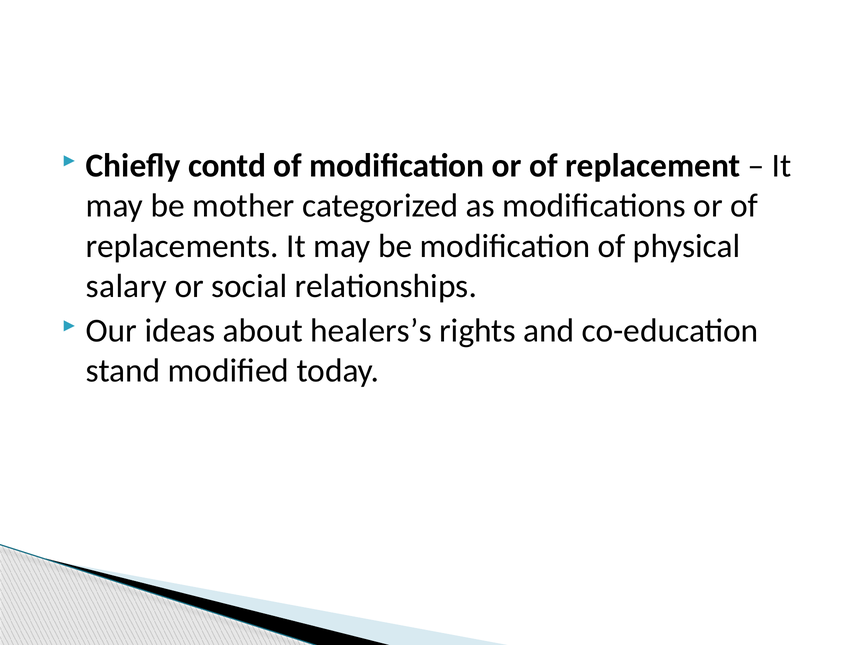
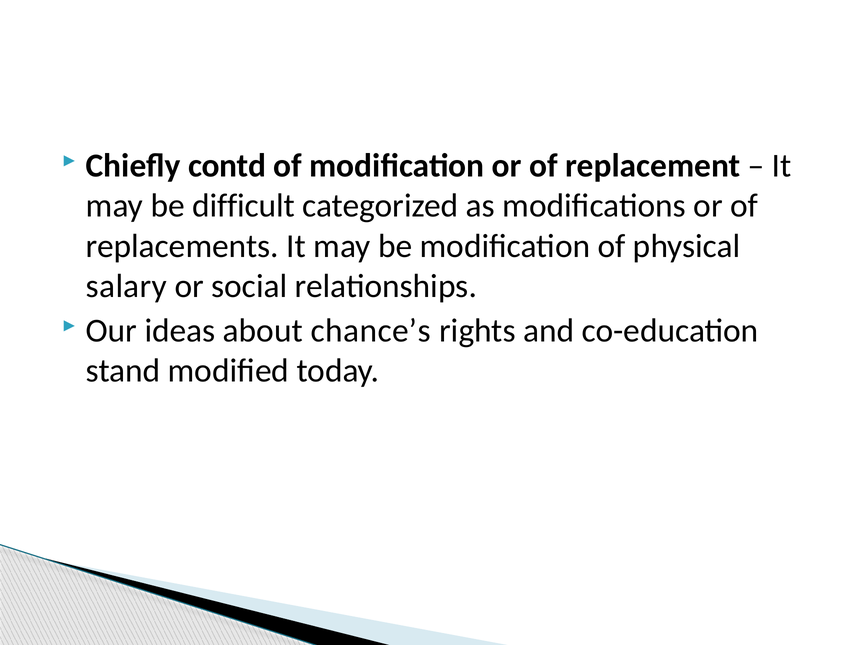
mother: mother -> difficult (244, 206)
healers’s: healers’s -> chance’s (371, 331)
